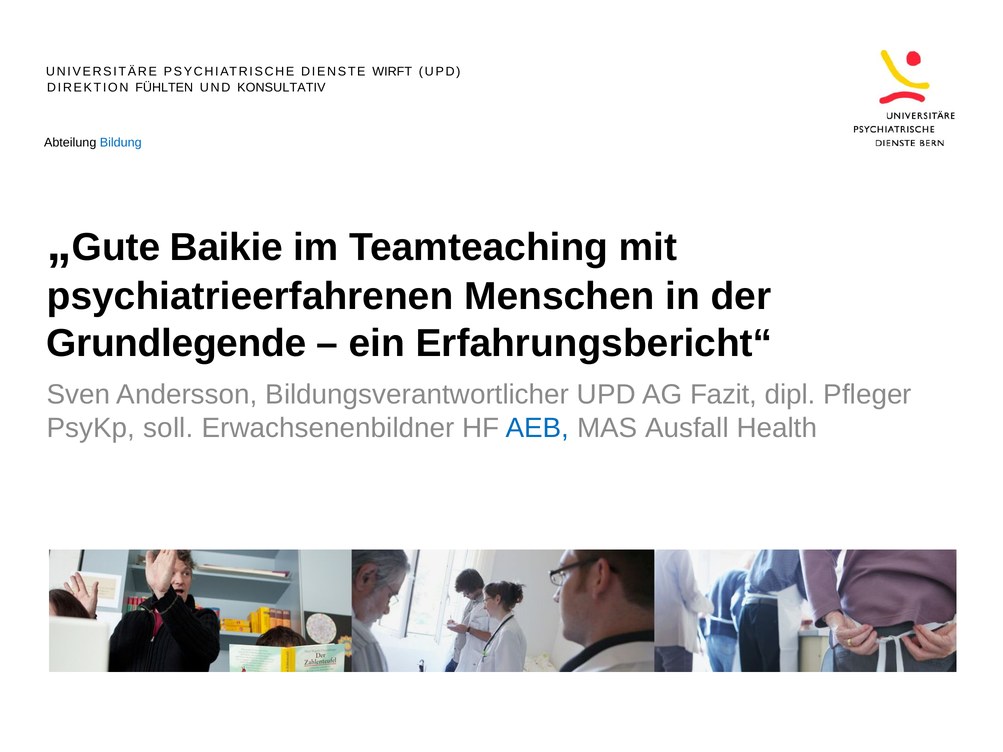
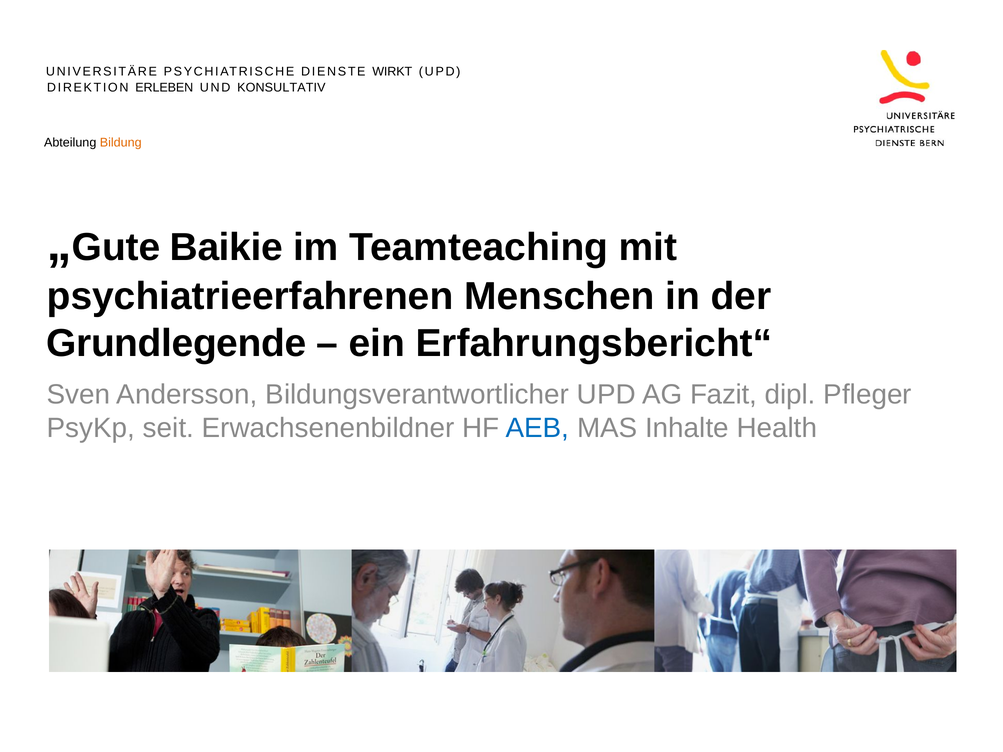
WIRFT: WIRFT -> WIRKT (392, 72)
FÜHLTEN: FÜHLTEN -> ERLEBEN (164, 88)
Bildung colour: blue -> orange (121, 143)
soll: soll -> seit (168, 428)
Ausfall: Ausfall -> Inhalte (687, 428)
